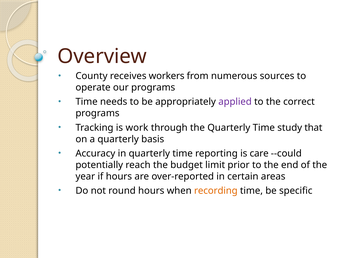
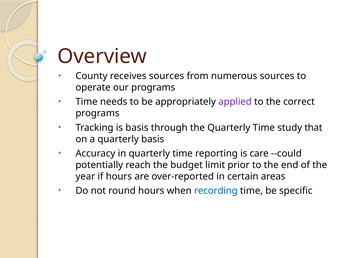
receives workers: workers -> sources (167, 76)
is work: work -> basis (137, 128)
recording colour: orange -> blue (216, 191)
